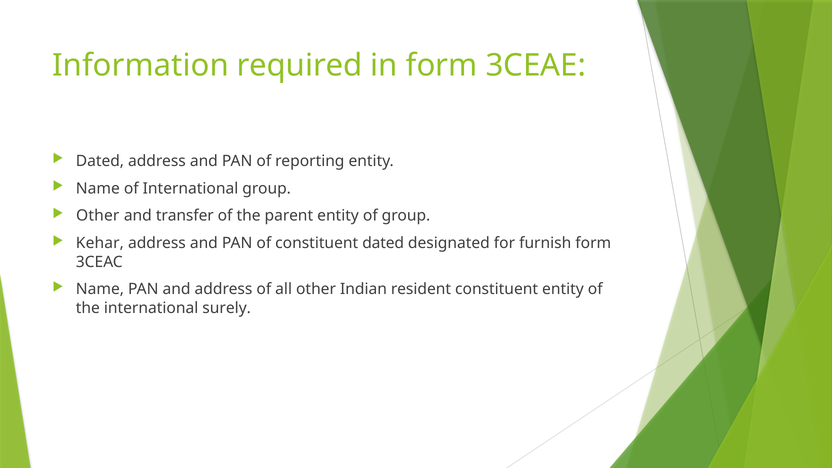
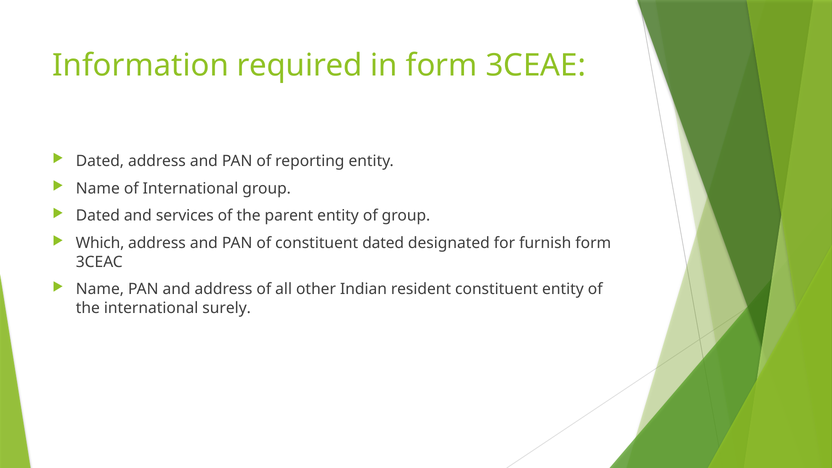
Other: Other -> Dated (98, 216)
transfer: transfer -> services (185, 216)
Kehar: Kehar -> Which (100, 243)
